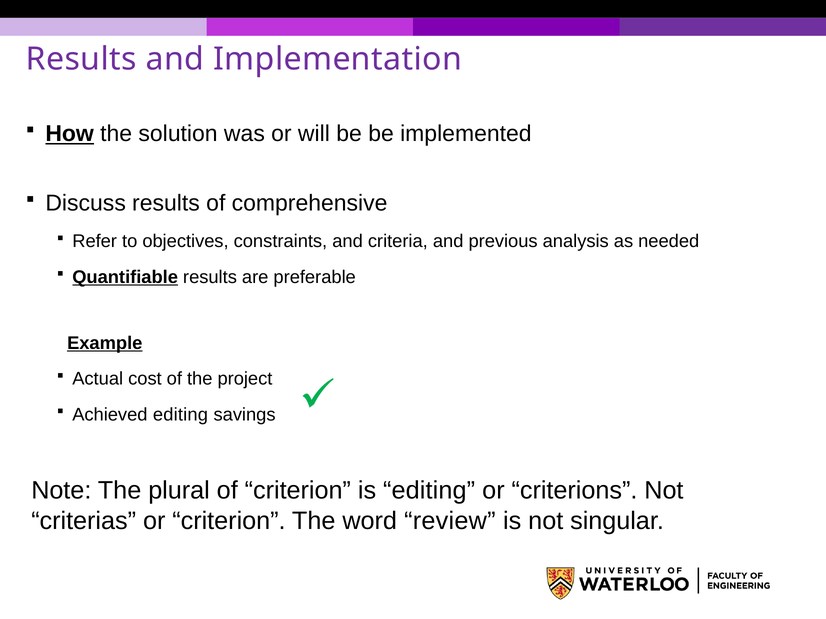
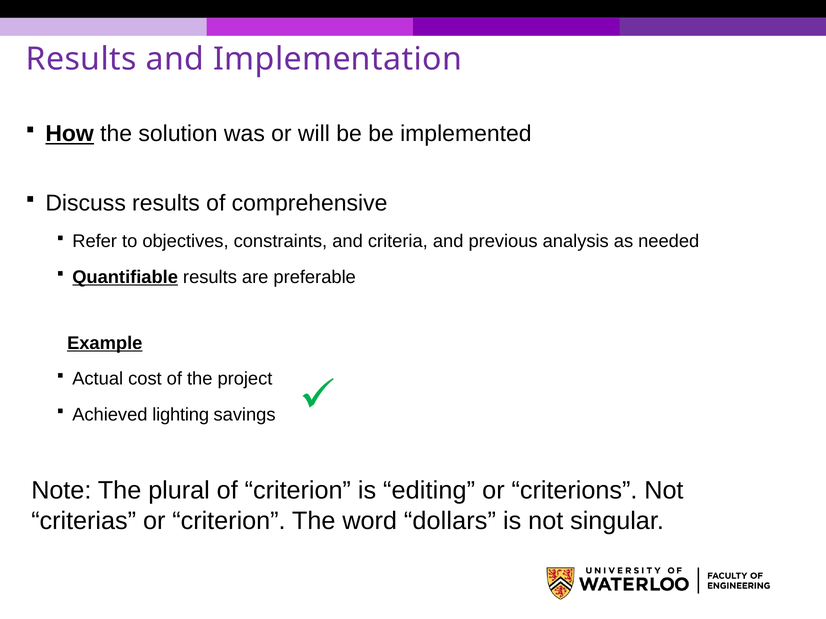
Achieved editing: editing -> lighting (181, 415)
review: review -> dollars (450, 521)
